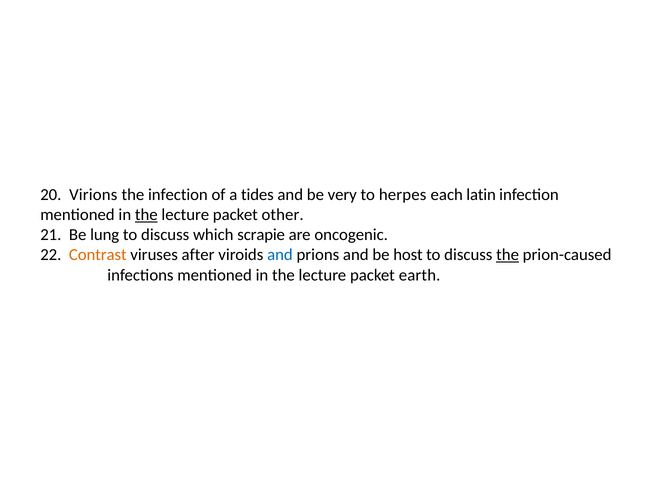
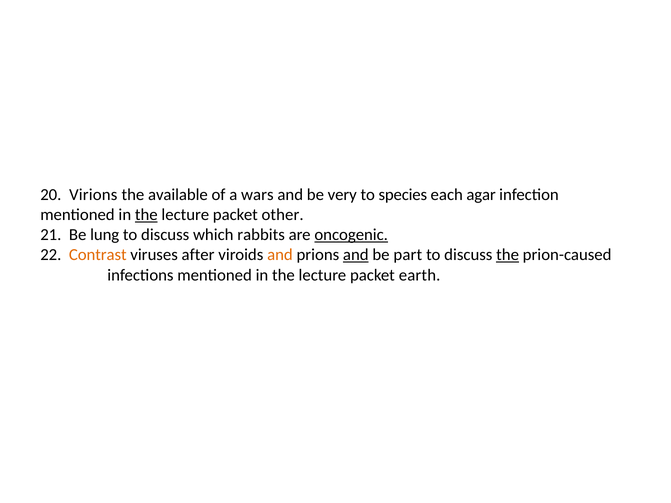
the infection: infection -> available (178, 195)
tides: tides -> wars (257, 195)
herpes: herpes -> species (403, 195)
latin: latin -> agar (481, 195)
scrapie: scrapie -> rabbits (261, 235)
oncogenic underline: none -> present (351, 235)
and colour: blue -> orange (280, 255)
and underline: none -> present (356, 255)
host: host -> part (408, 255)
